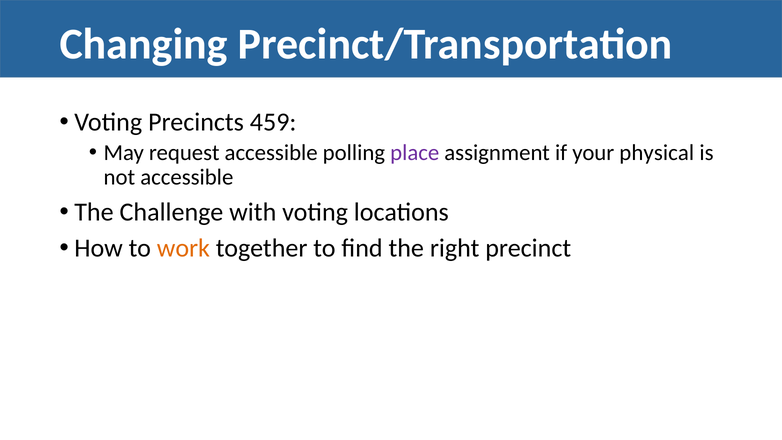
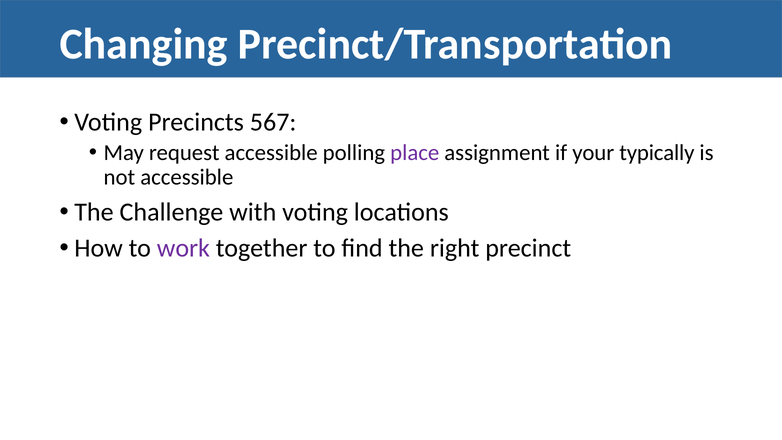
459: 459 -> 567 (273, 122)
physical: physical -> typically (657, 153)
work colour: orange -> purple (183, 248)
